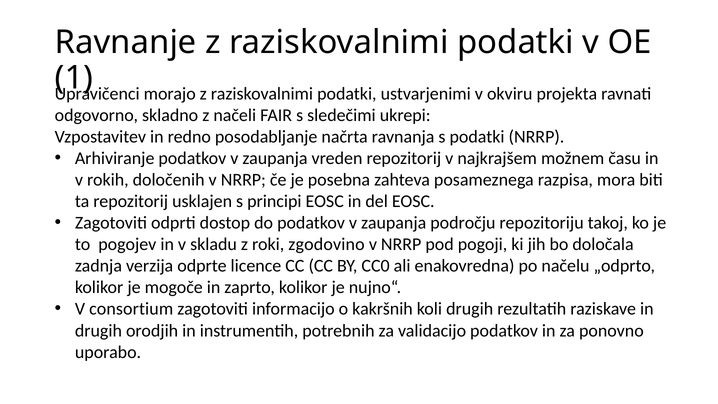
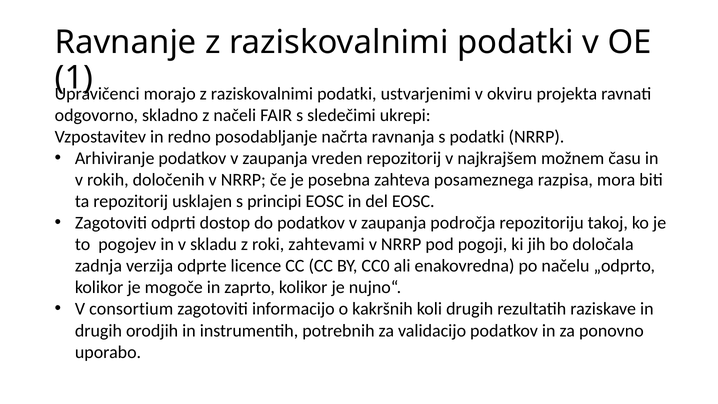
področju: področju -> področja (463, 223)
zgodovino: zgodovino -> zahtevami (326, 244)
